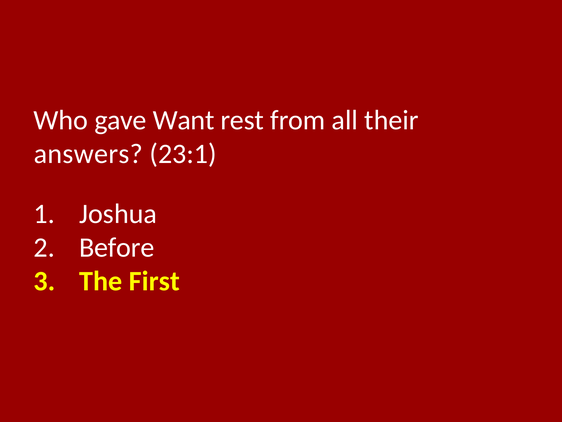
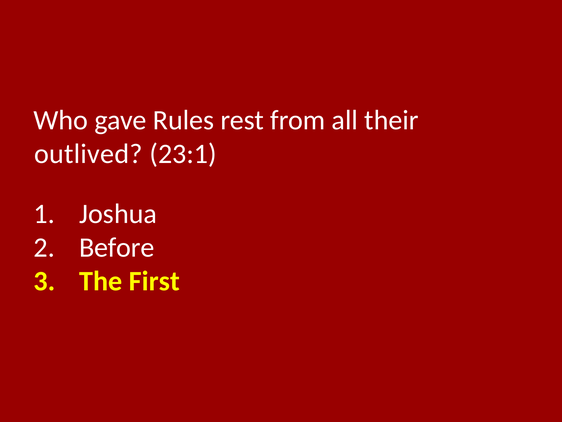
Want: Want -> Rules (183, 120)
answers: answers -> outlived (88, 154)
